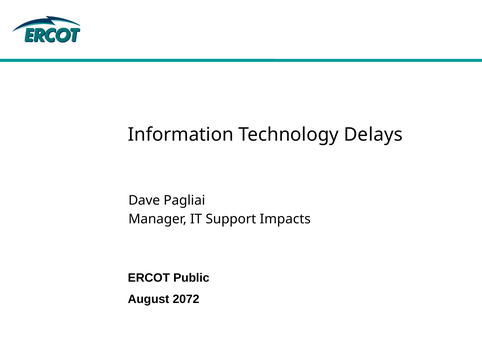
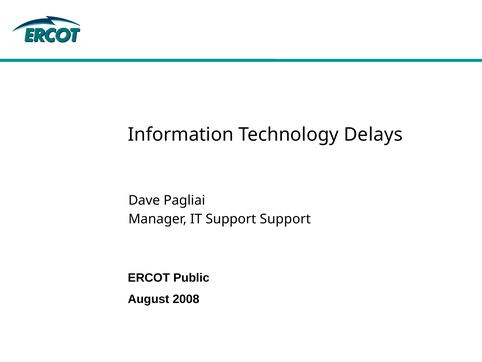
Support Impacts: Impacts -> Support (285, 219)
2072: 2072 -> 2008 (186, 299)
